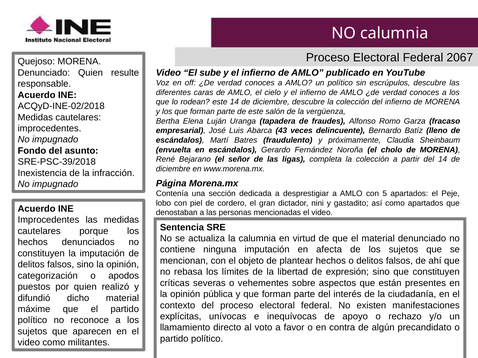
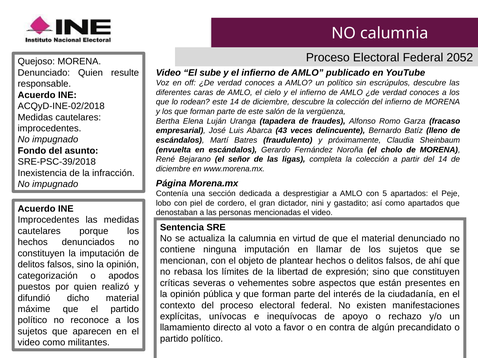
2067: 2067 -> 2052 (460, 58)
afecta: afecta -> llamar (329, 250)
